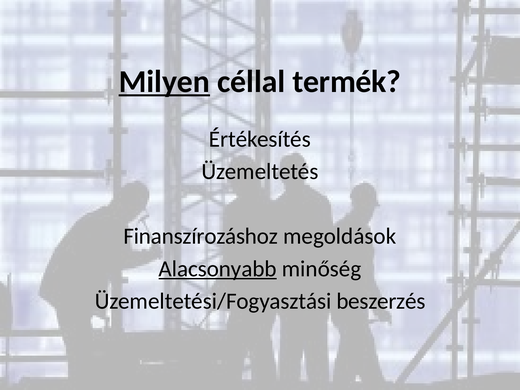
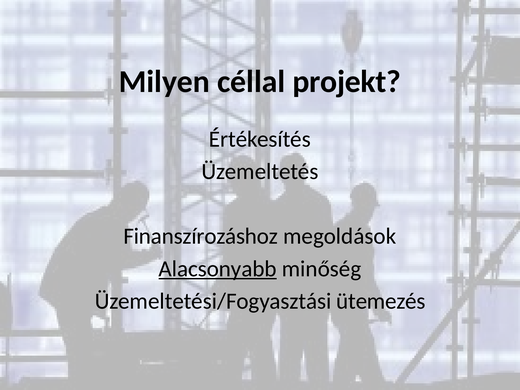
Milyen underline: present -> none (164, 82)
termék: termék -> projekt (347, 82)
beszerzés: beszerzés -> ütemezés (381, 301)
